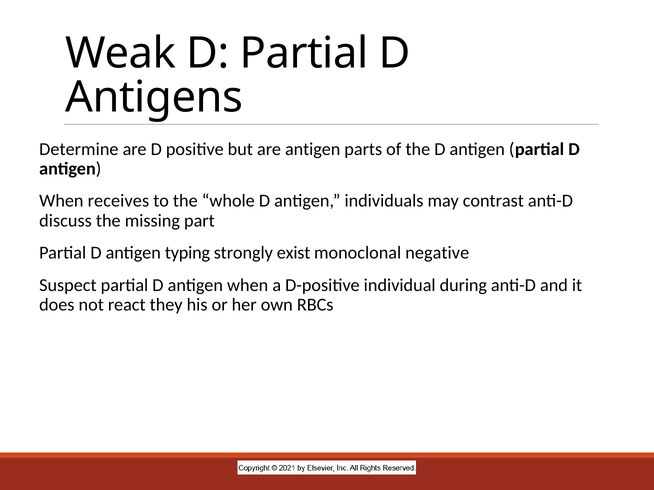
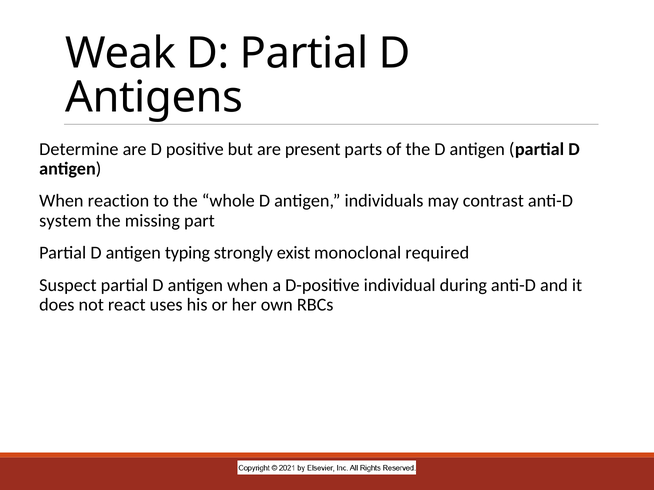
are antigen: antigen -> present (313, 149)
receives: receives -> reaction (118, 201)
discuss: discuss -> system (65, 221)
negative: negative -> required (437, 253)
they: they -> uses (166, 305)
